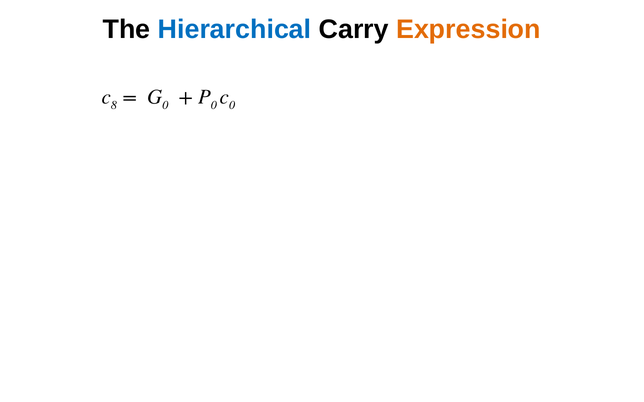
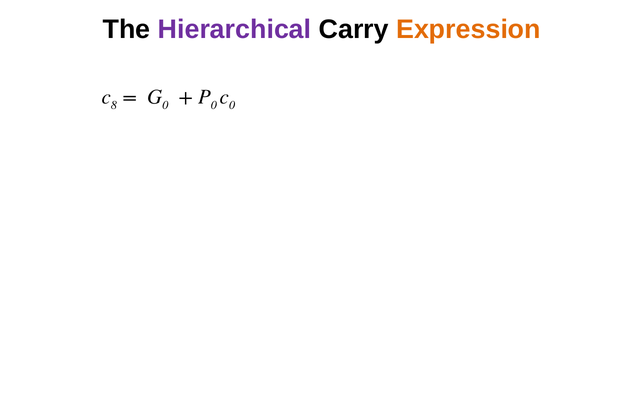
Hierarchical colour: blue -> purple (235, 30)
